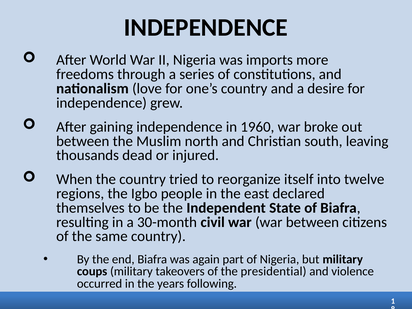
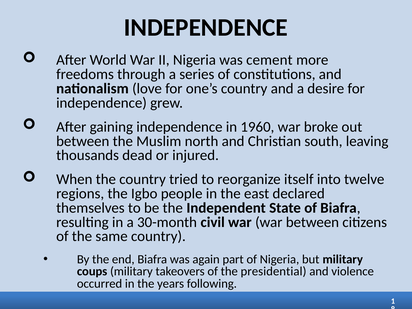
imports: imports -> cement (269, 60)
